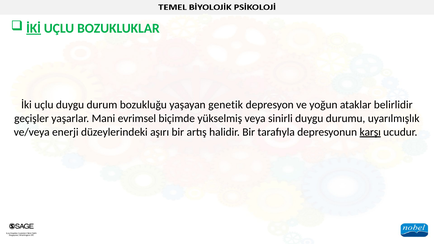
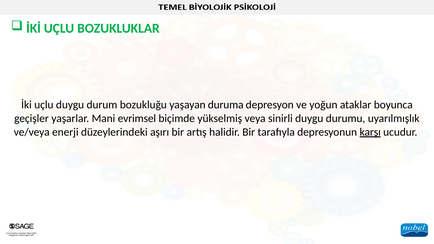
İKİ underline: present -> none (34, 28)
genetik: genetik -> duruma (226, 105)
belirlidir: belirlidir -> boyunca (393, 105)
